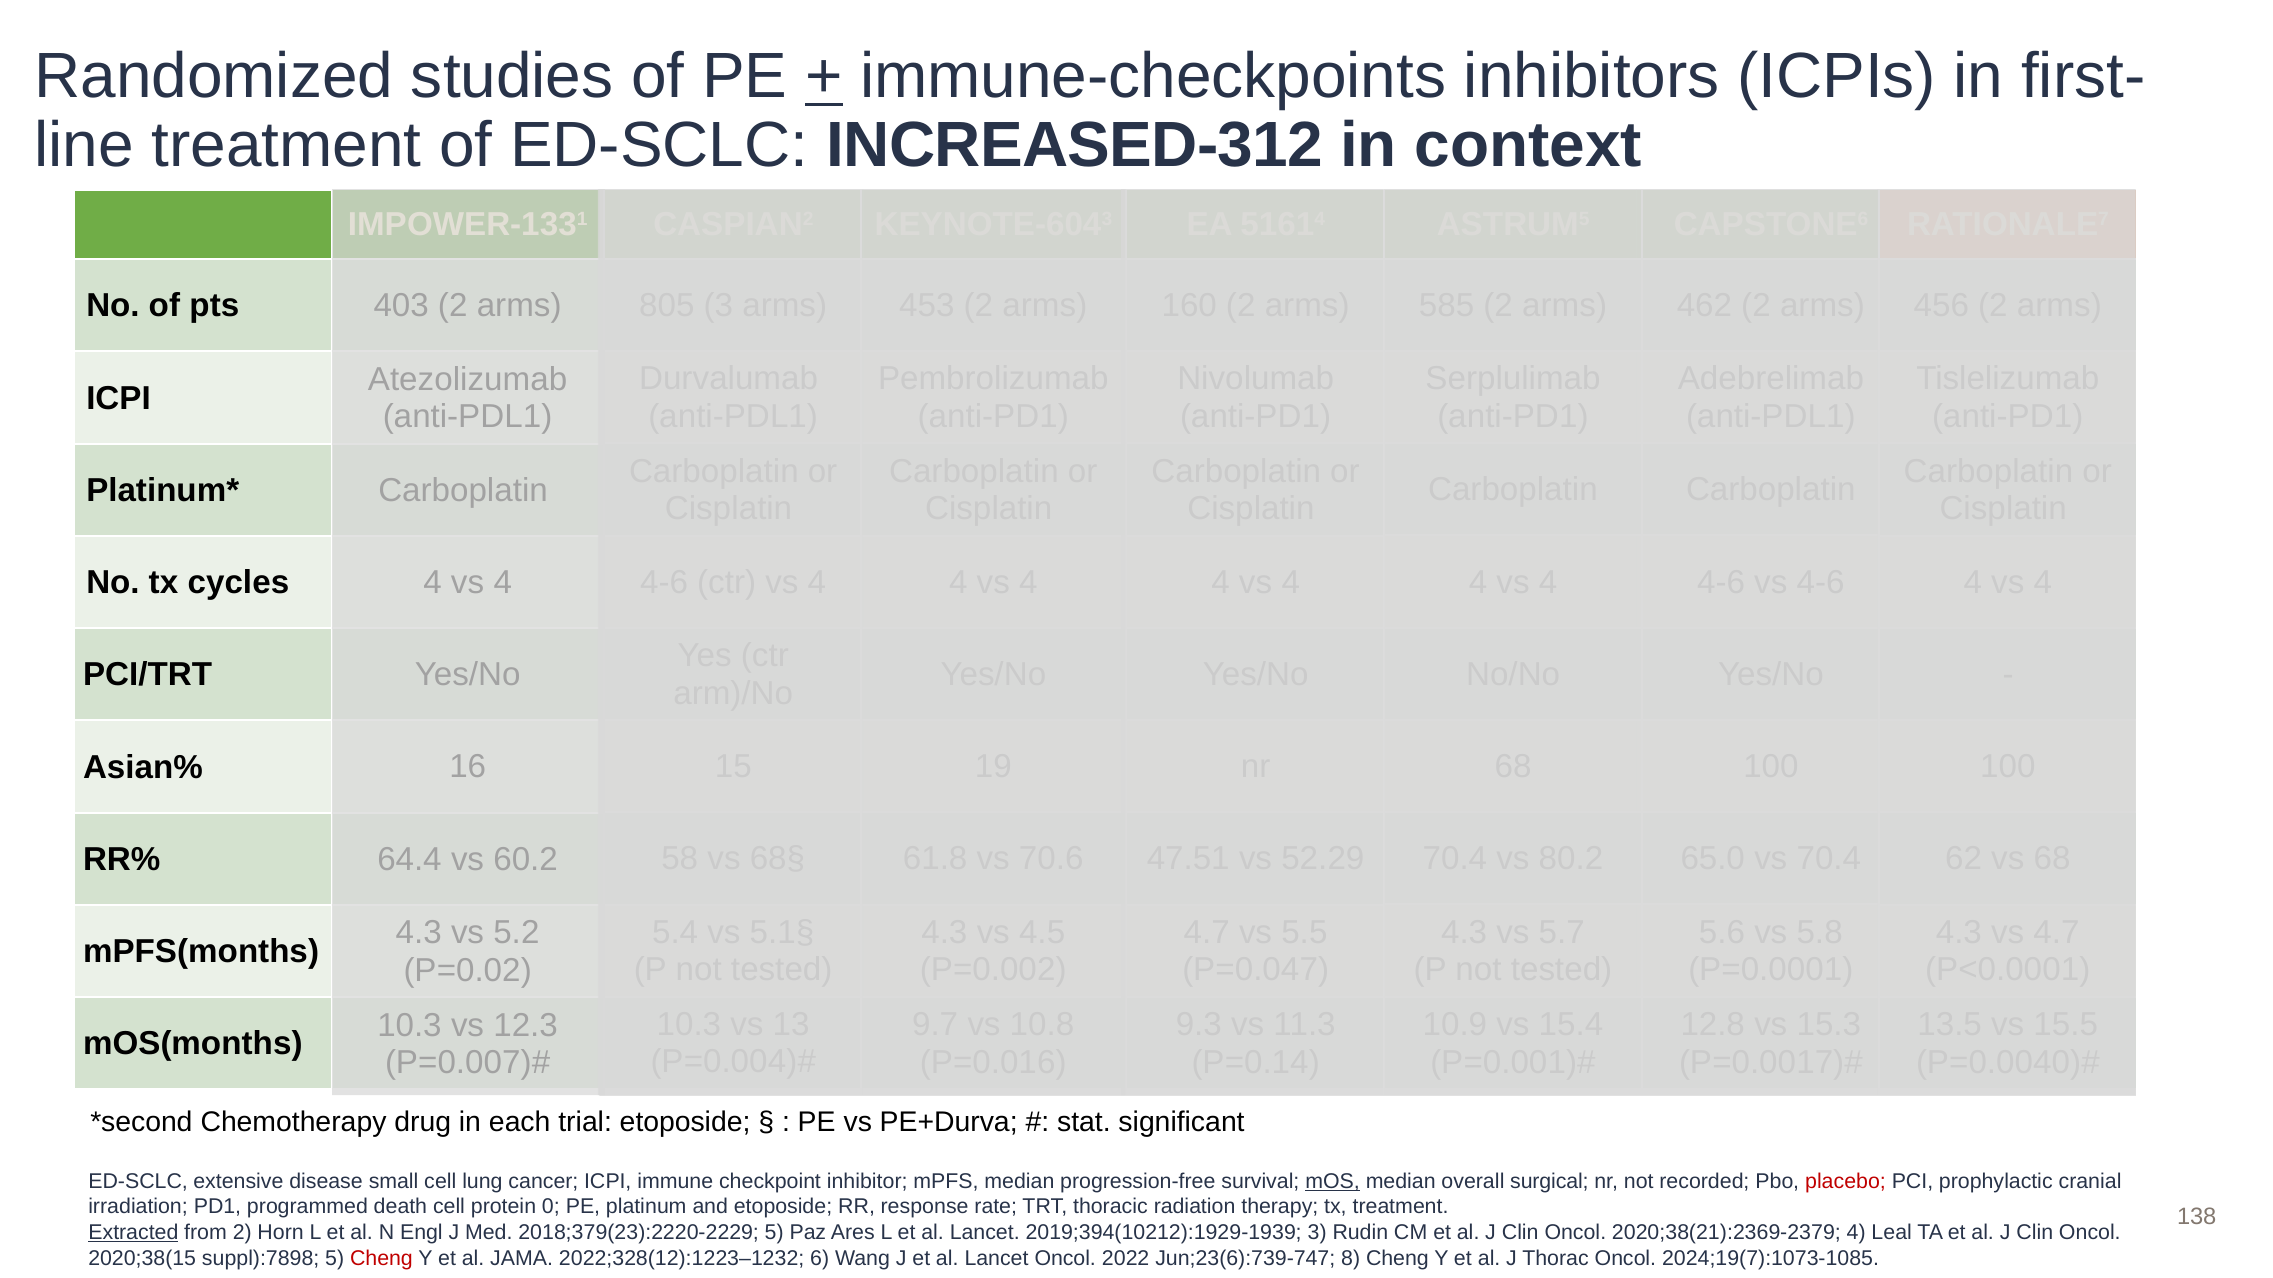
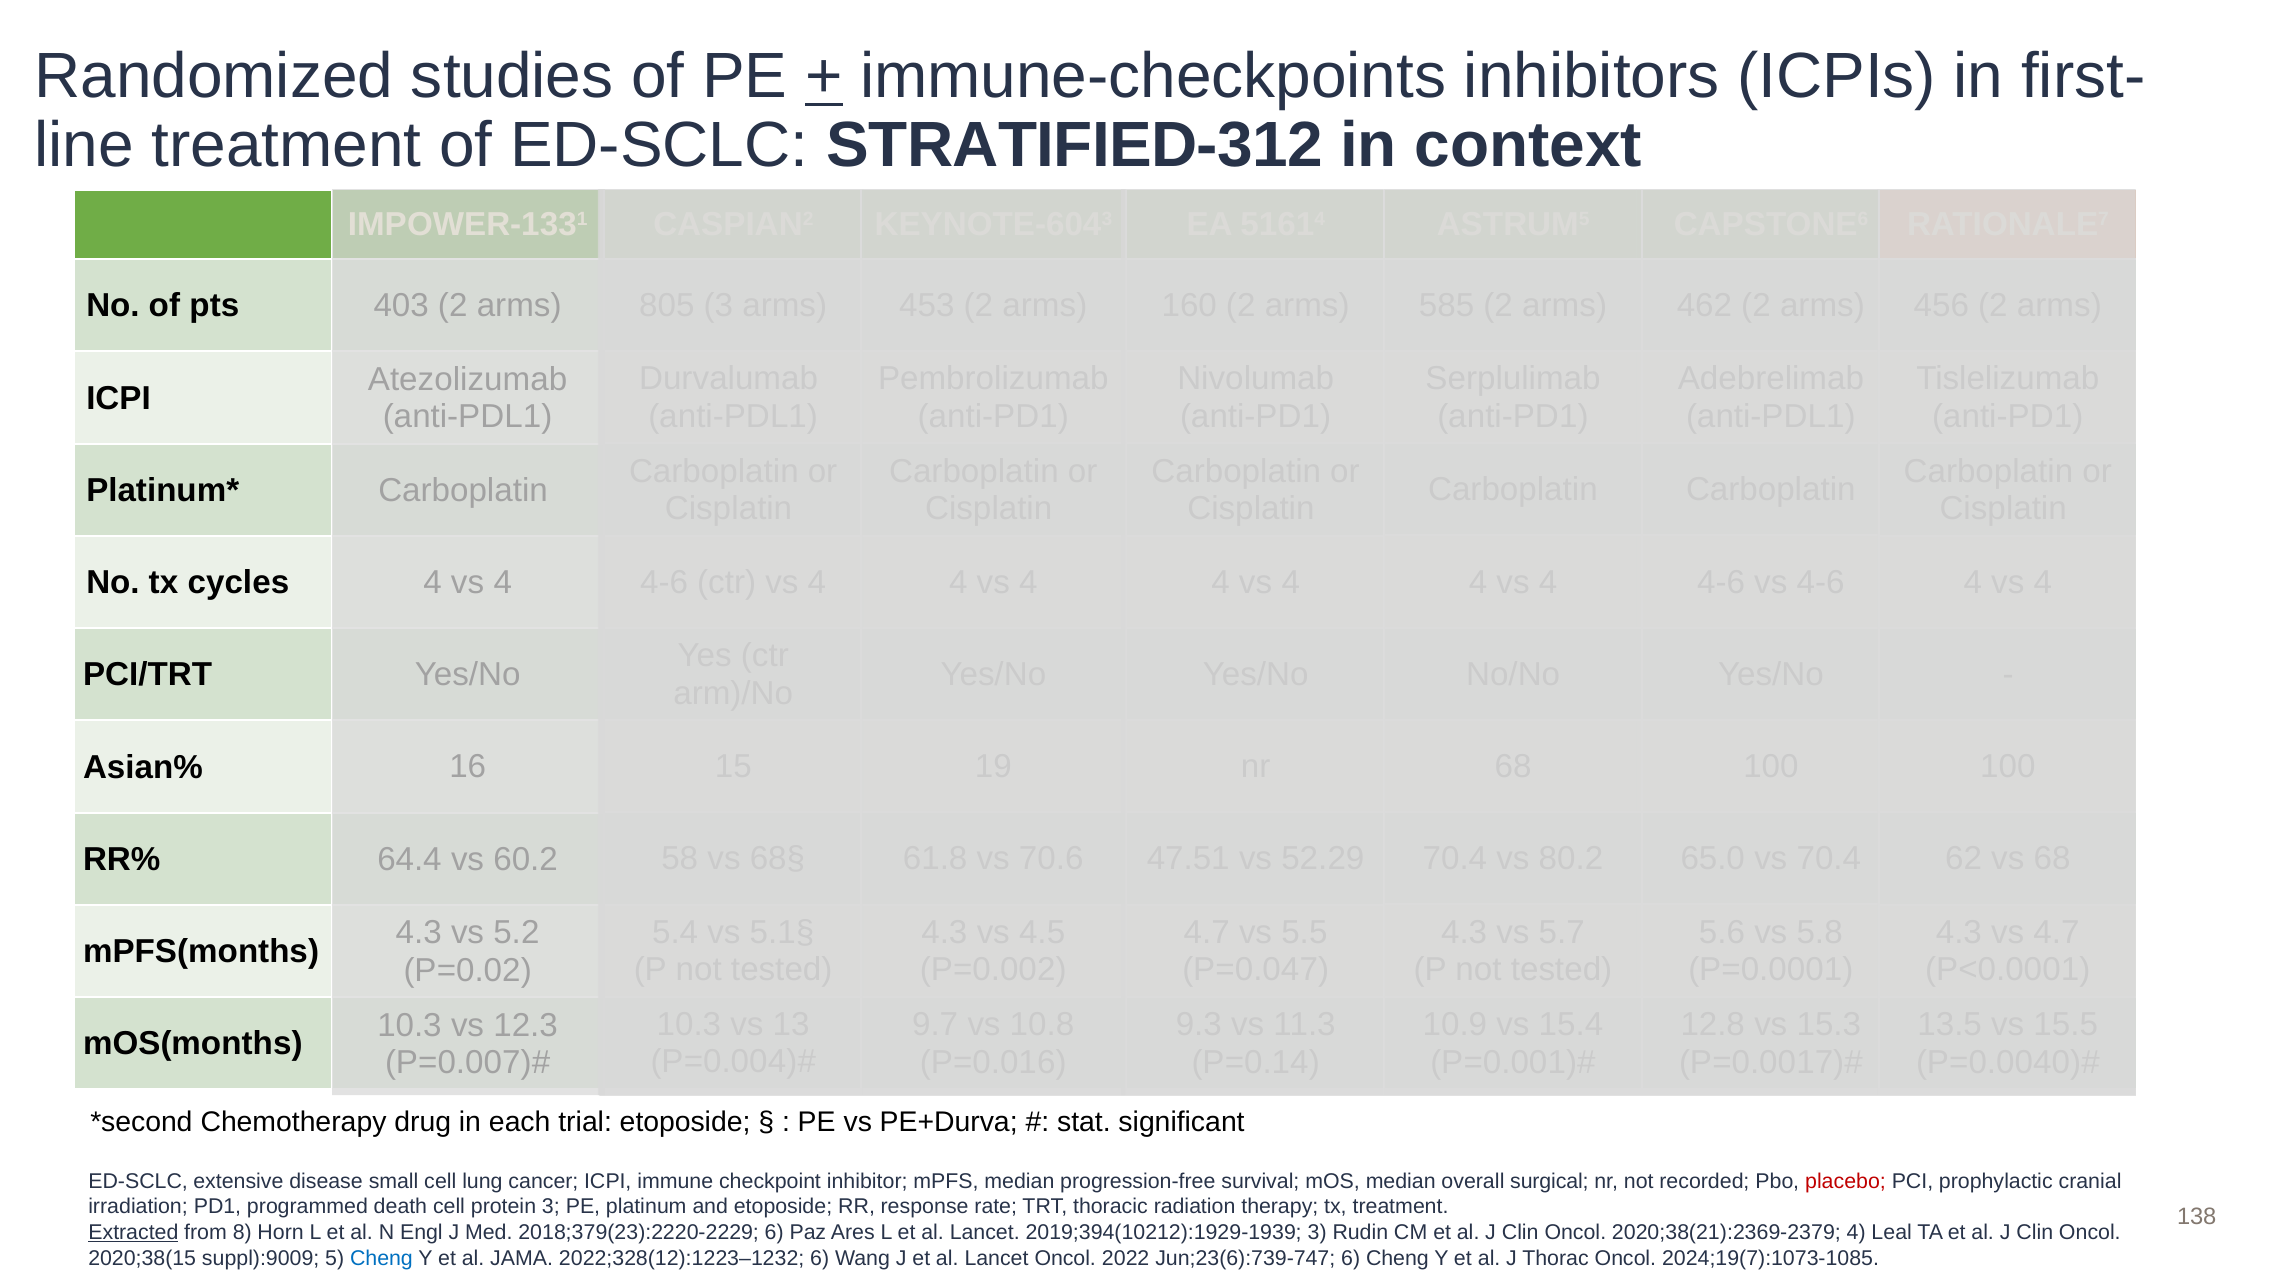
INCREASED-312: INCREASED-312 -> STRATIFIED-312 (1075, 146)
mOS underline: present -> none (1333, 1182)
protein 0: 0 -> 3 (551, 1207)
from 2: 2 -> 8 (242, 1233)
2018;379(23):2220-2229 5: 5 -> 6 (774, 1233)
suppl):7898: suppl):7898 -> suppl):9009 (261, 1259)
Cheng colour: red -> blue (381, 1259)
Jun;23(6):739-747 8: 8 -> 6 (1351, 1259)
